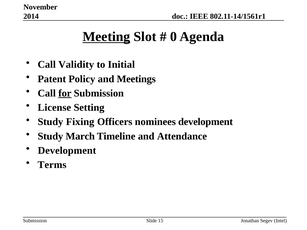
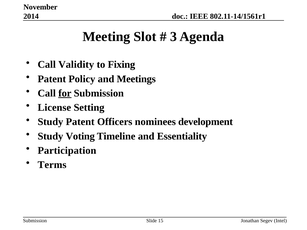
Meeting underline: present -> none (106, 37)
0: 0 -> 3 (173, 37)
Initial: Initial -> Fixing (121, 65)
Study Fixing: Fixing -> Patent (80, 122)
March: March -> Voting (80, 136)
Attendance: Attendance -> Essentiality (182, 136)
Development: Development -> Participation (67, 151)
